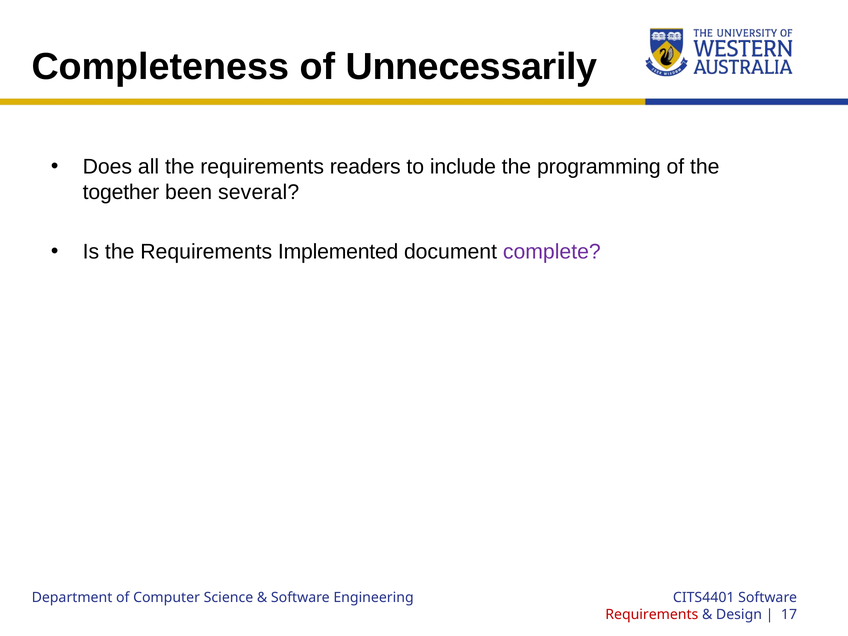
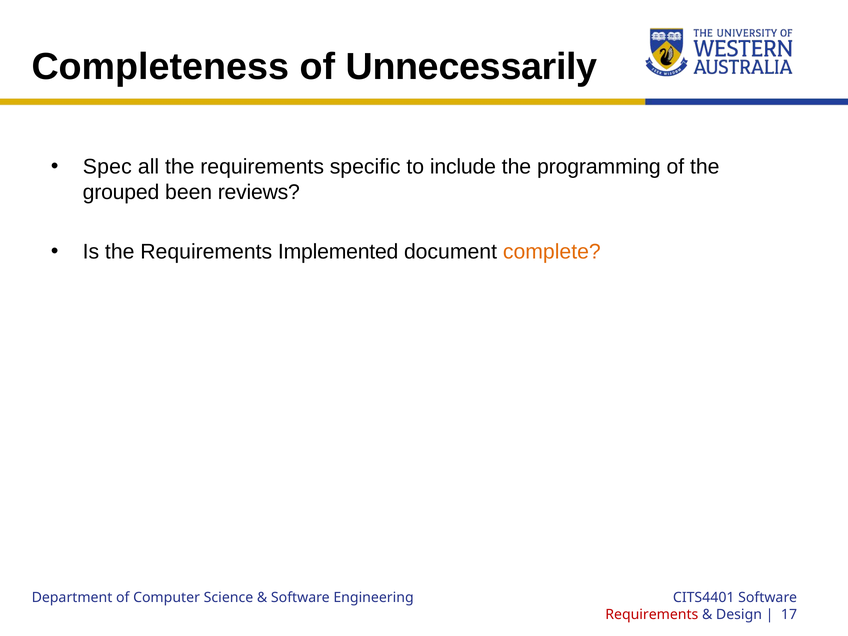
Does: Does -> Spec (107, 167)
readers: readers -> specific (365, 167)
together: together -> grouped (121, 192)
several: several -> reviews (259, 192)
complete colour: purple -> orange (552, 252)
